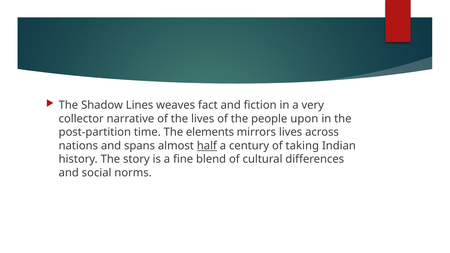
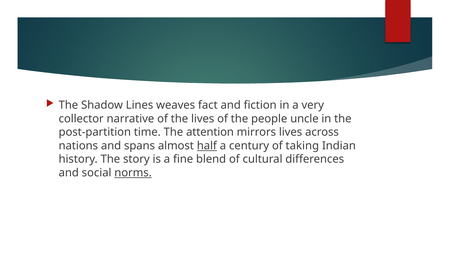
upon: upon -> uncle (304, 119)
elements: elements -> attention (210, 132)
norms underline: none -> present (133, 173)
